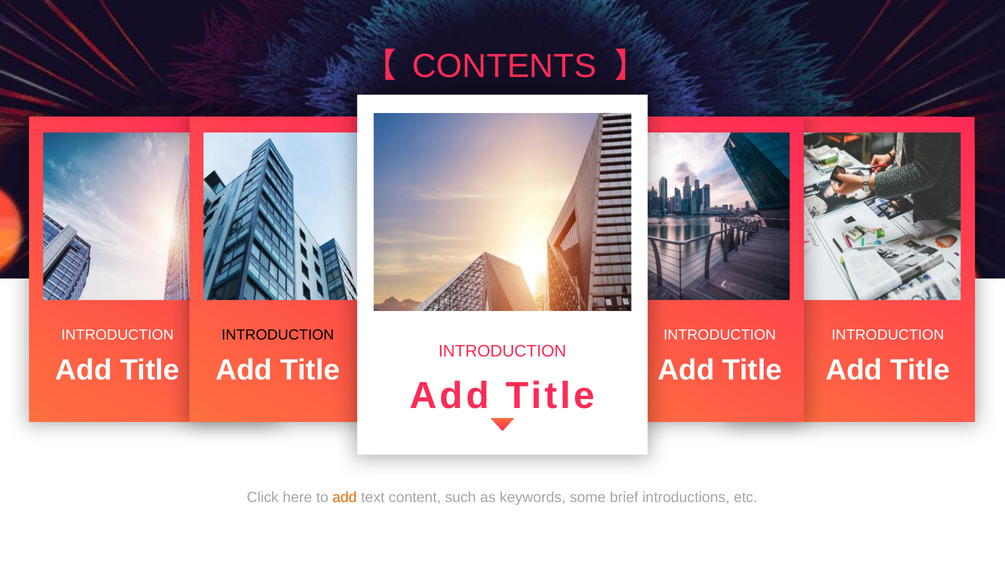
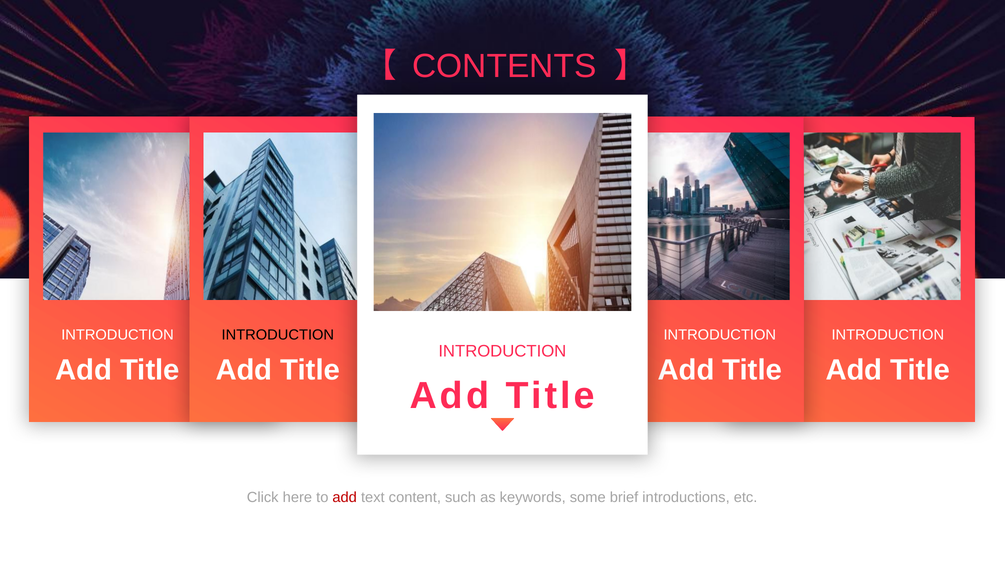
add colour: orange -> red (345, 498)
